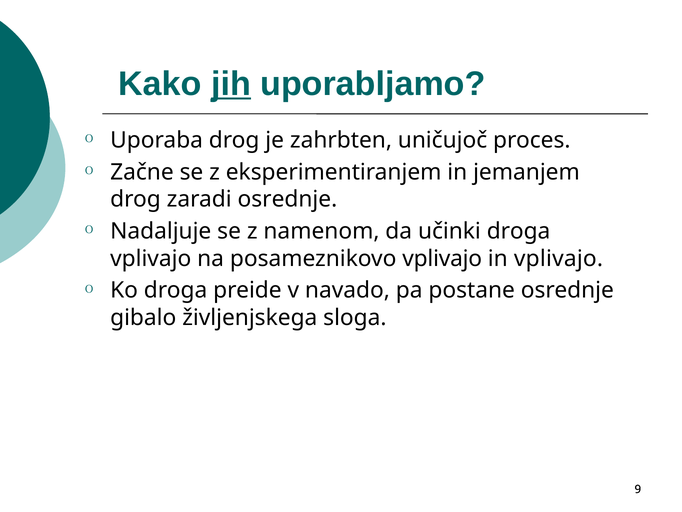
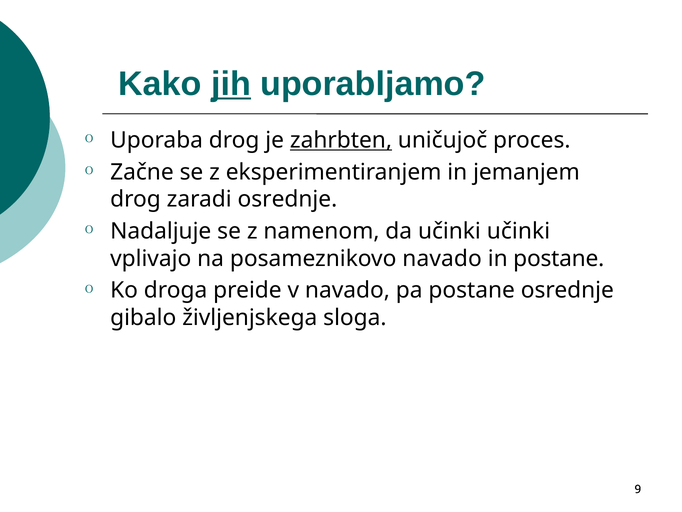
zahrbten underline: none -> present (341, 140)
učinki droga: droga -> učinki (518, 231)
posameznikovo vplivajo: vplivajo -> navado (442, 258)
in vplivajo: vplivajo -> postane (559, 258)
